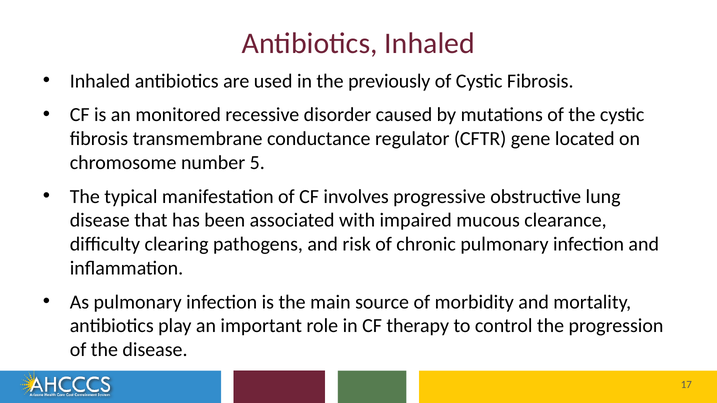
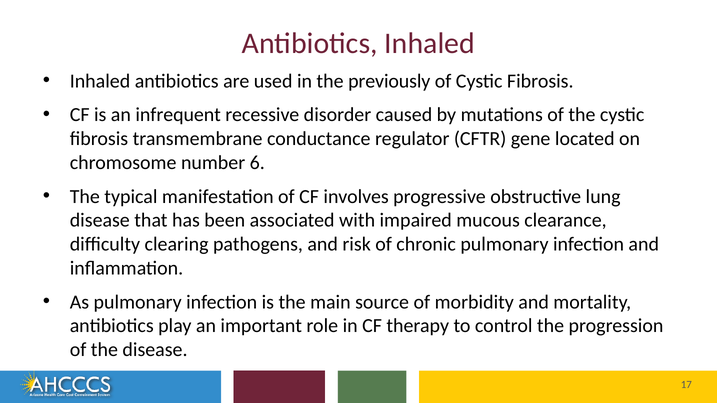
monitored: monitored -> infrequent (178, 115)
5: 5 -> 6 (257, 163)
